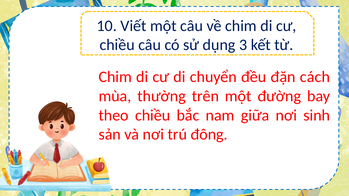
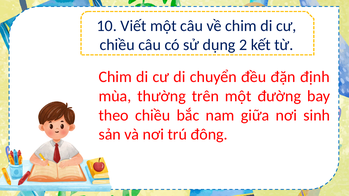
3: 3 -> 2 (243, 45)
cách: cách -> định (315, 77)
